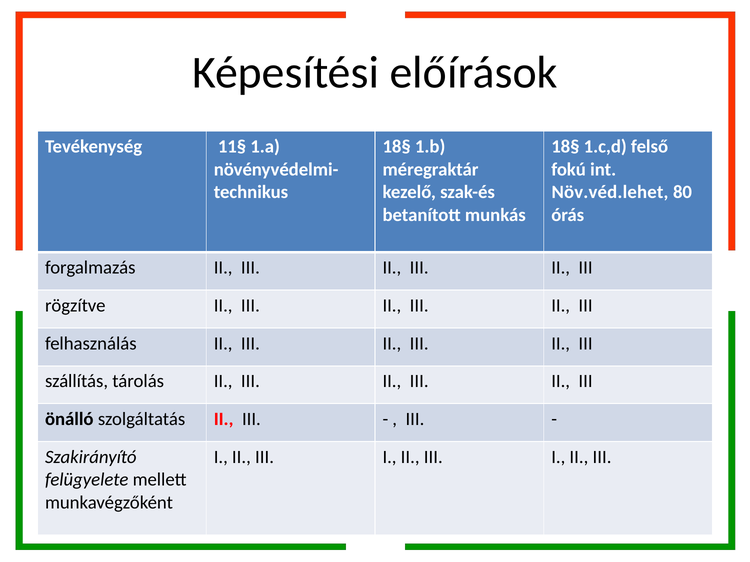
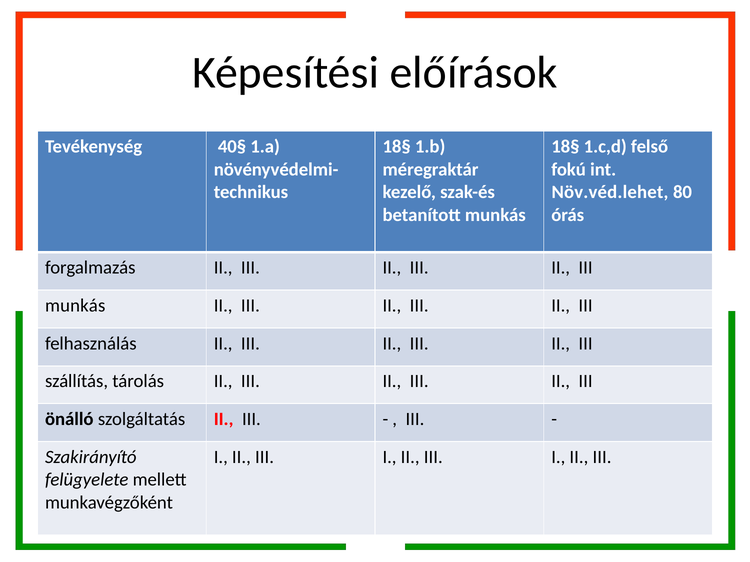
11§: 11§ -> 40§ (232, 147)
rögzítve: rögzítve -> munkás (75, 306)
